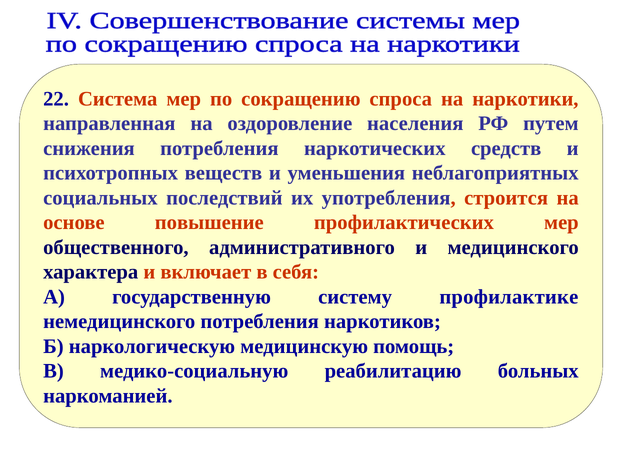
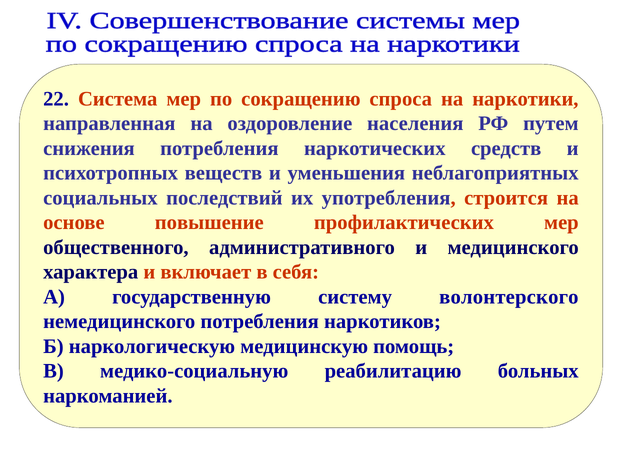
профилактике: профилактике -> волонтерского (509, 297)
